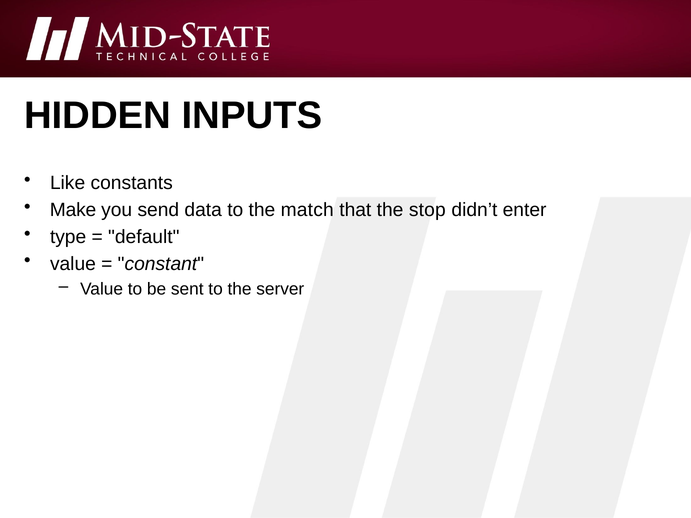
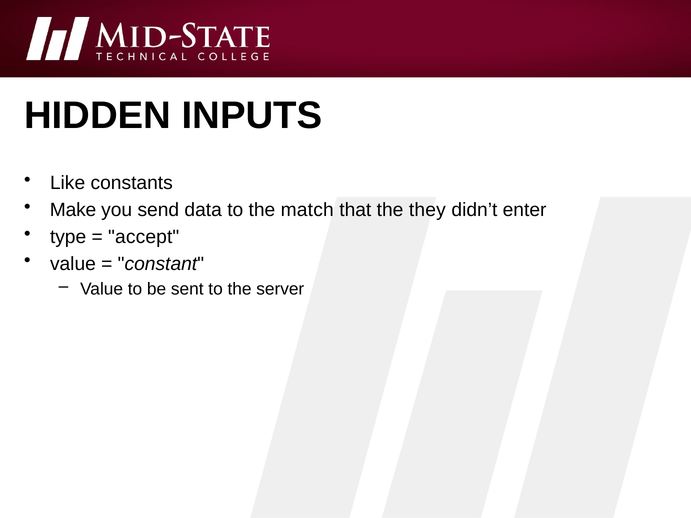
stop: stop -> they (427, 210)
default: default -> accept (144, 237)
